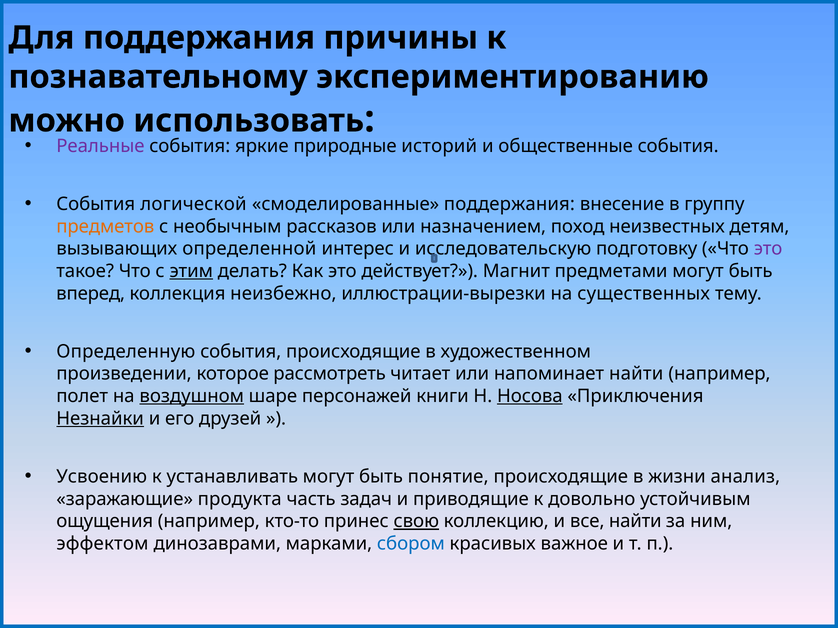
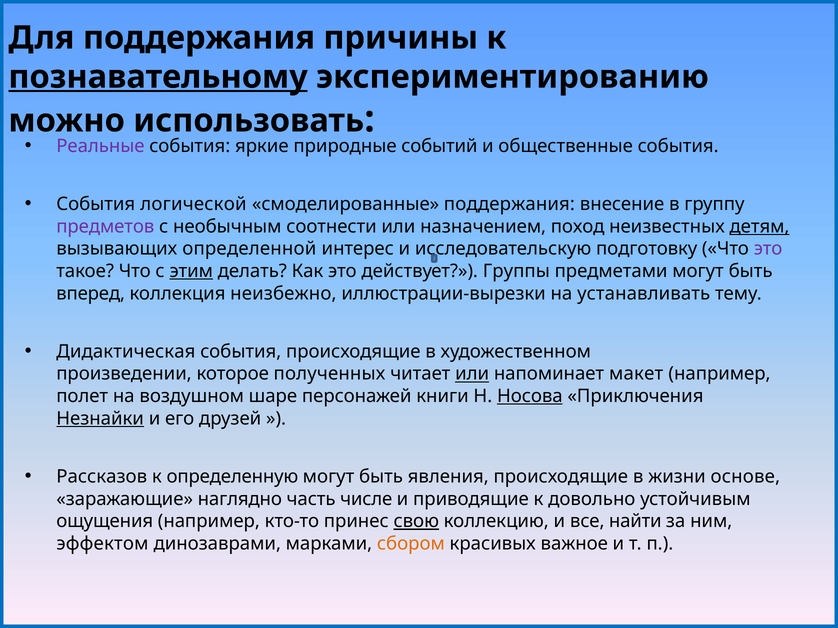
познавательному underline: none -> present (158, 77)
историй: историй -> событий (439, 146)
предметов colour: orange -> purple (105, 227)
рассказов: рассказов -> соотнести (331, 227)
детям underline: none -> present (759, 227)
Магнит: Магнит -> Группы (516, 271)
существенных: существенных -> устанавливать (644, 294)
Определенную: Определенную -> Дидактическая (126, 352)
рассмотреть: рассмотреть -> полученных (329, 374)
или underline: none -> present (472, 374)
напоминает найти: найти -> макет (636, 374)
воздушном underline: present -> none (192, 396)
Усвоению: Усвоению -> Рассказов (102, 477)
устанавливать: устанавливать -> определенную (232, 477)
понятие: понятие -> явления (448, 477)
анализ: анализ -> основе (745, 477)
продукта: продукта -> наглядно (240, 499)
задач: задач -> числе (366, 499)
сбором colour: blue -> orange (411, 544)
